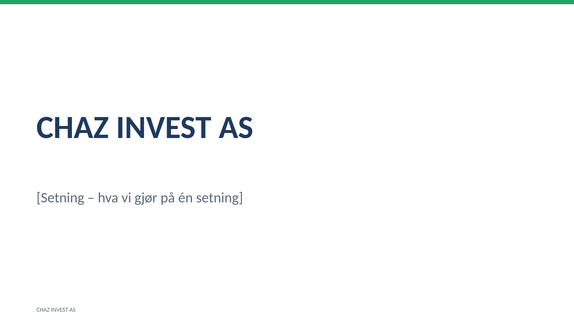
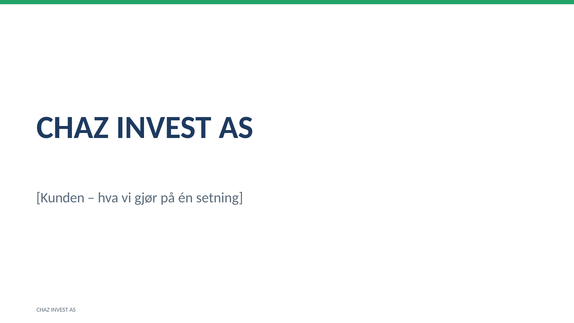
Setning: Setning -> Kunden (60, 198)
